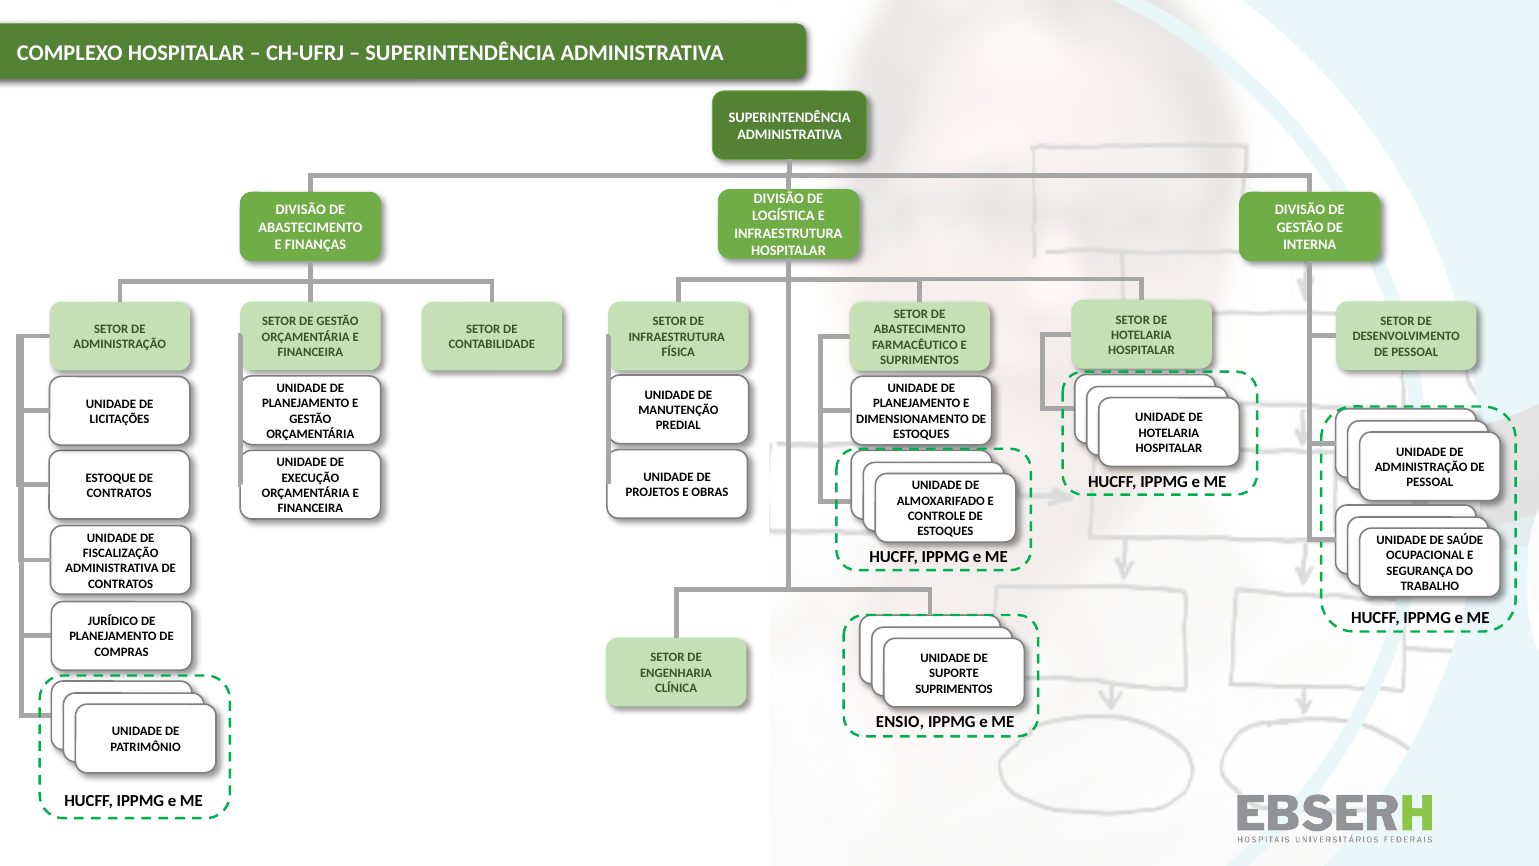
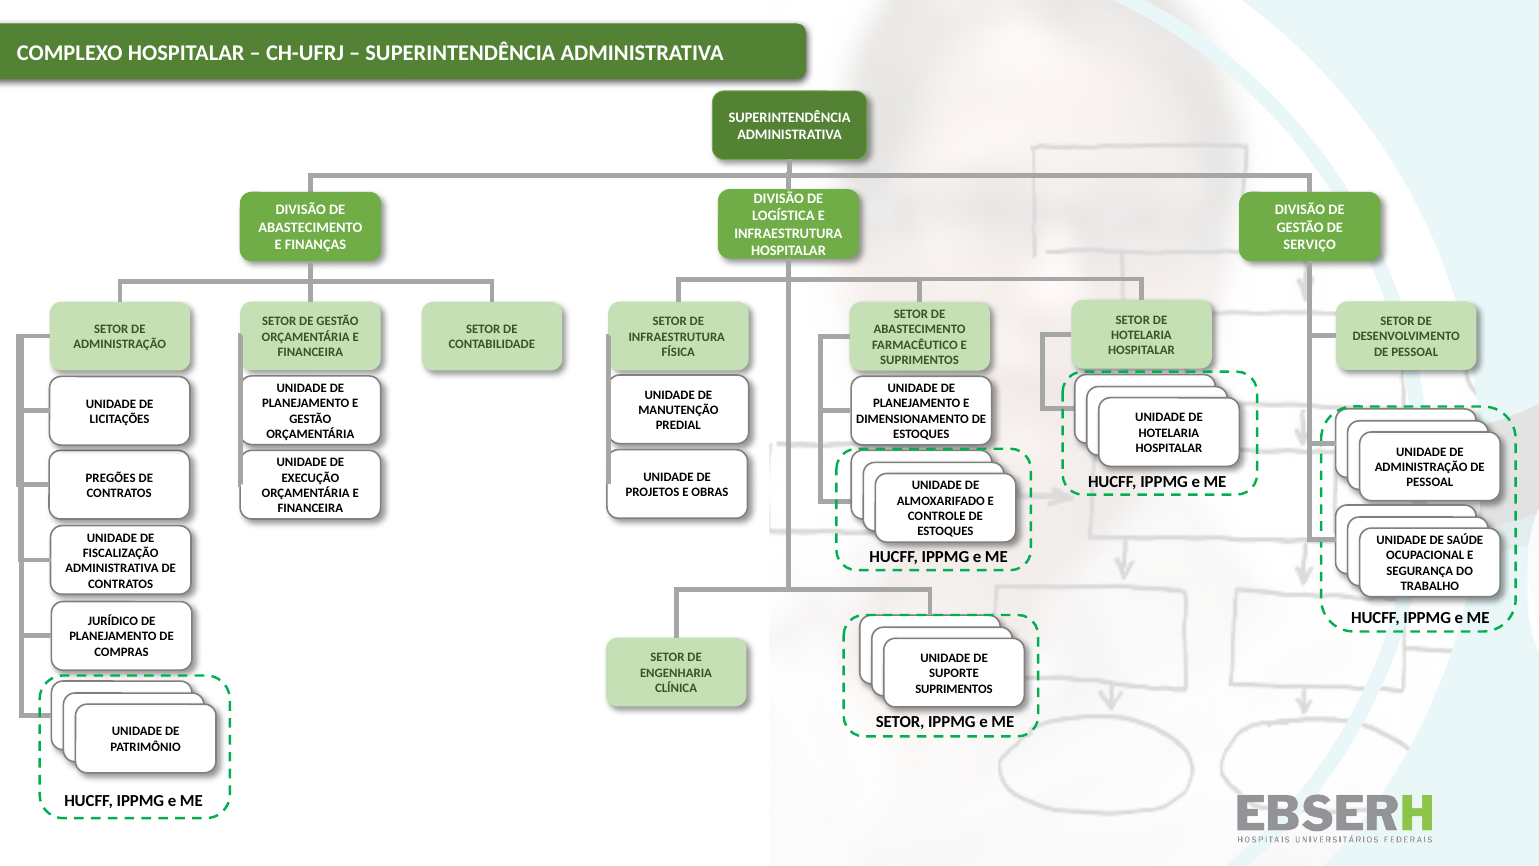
INTERNA: INTERNA -> SERVIÇO (1310, 245)
ESTOQUE: ESTOQUE -> PREGÕES (111, 478)
ENSIO: ENSIO -> SETOR (900, 722)
